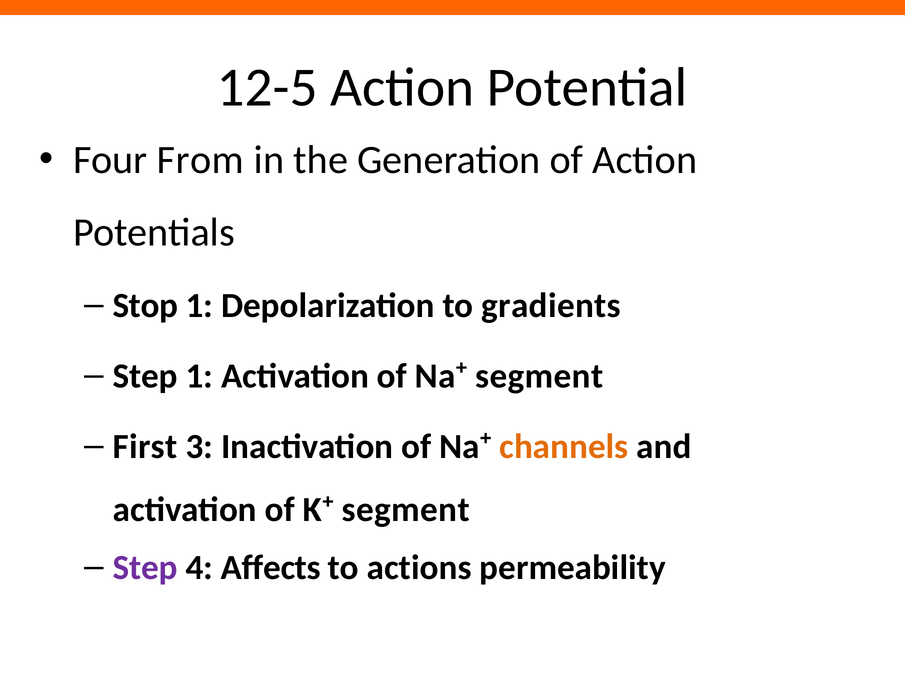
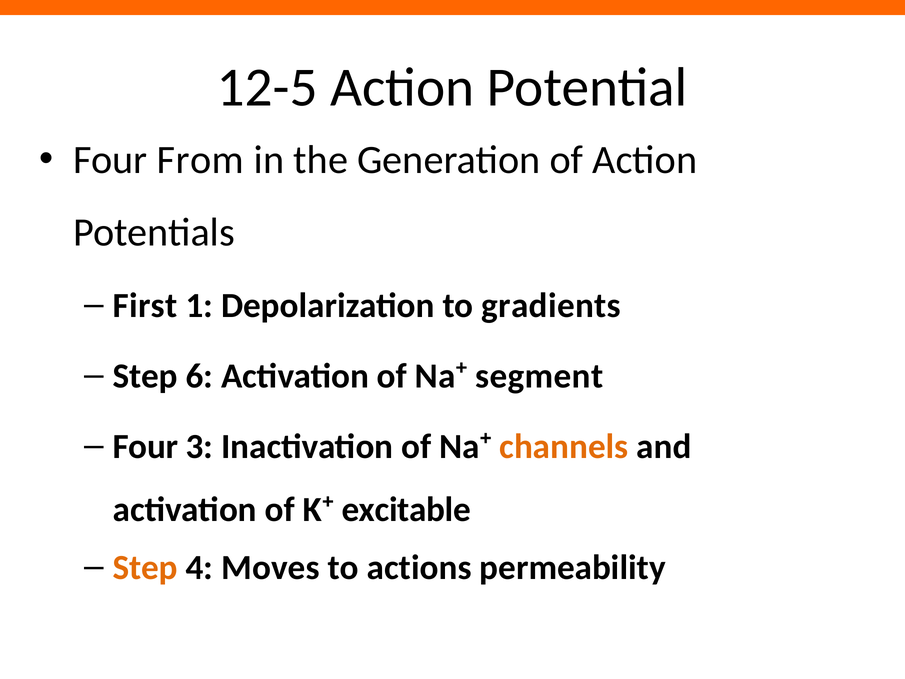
Stop: Stop -> First (145, 305)
Step 1: 1 -> 6 (199, 376)
First: First -> Four (145, 446)
K segment: segment -> excitable (406, 510)
Step colour: purple -> orange (145, 567)
Affects: Affects -> Moves (270, 567)
